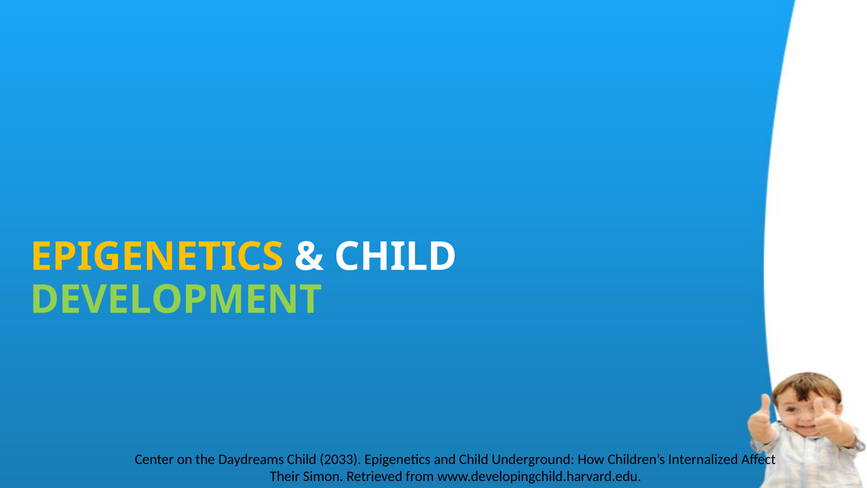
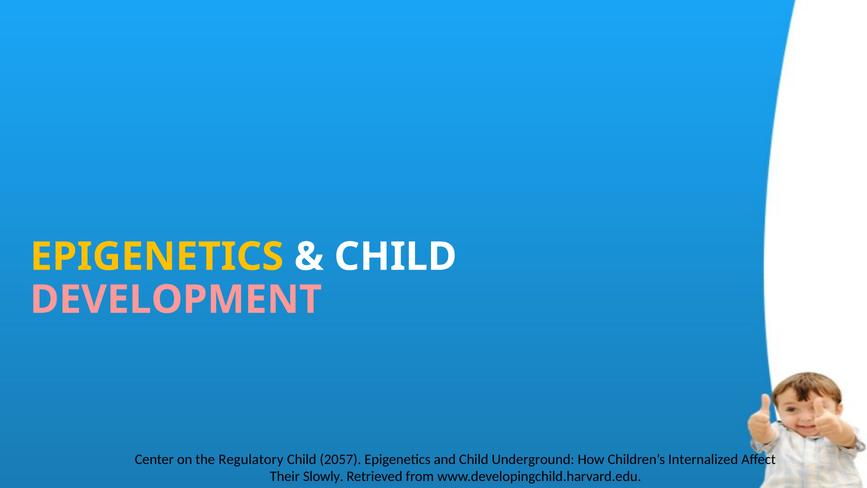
DEVELOPMENT colour: light green -> pink (176, 299)
Daydreams: Daydreams -> Regulatory (251, 459)
2033: 2033 -> 2057 (340, 459)
Simon: Simon -> Slowly (323, 476)
